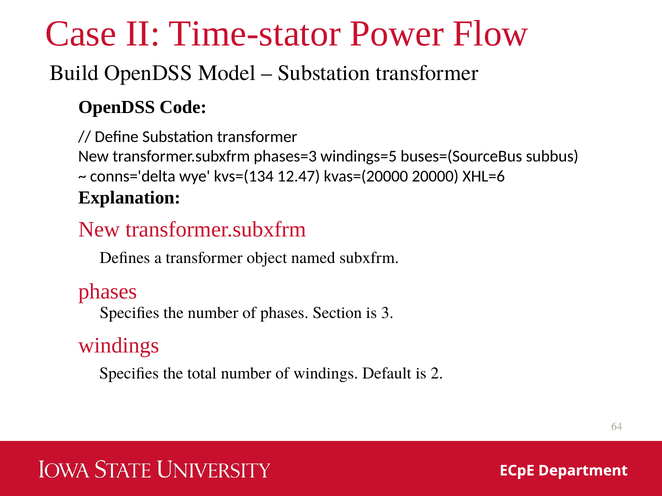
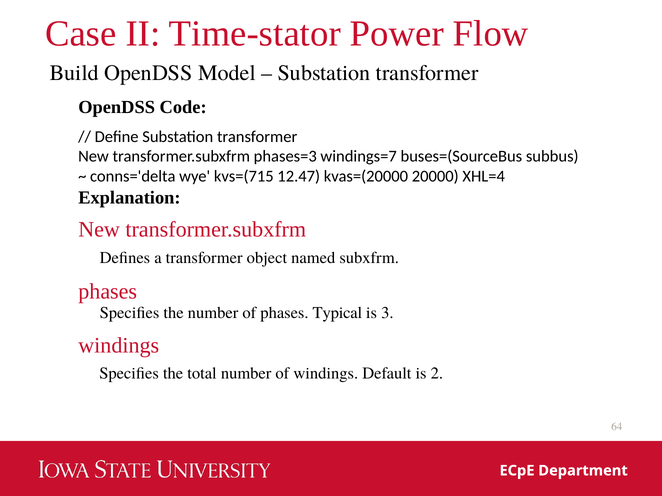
windings=5: windings=5 -> windings=7 (359, 157)
kvs=(134: kvs=(134 -> kvs=(715 (244, 177)
XHL=6: XHL=6 -> XHL=4 (484, 177)
Section: Section -> Typical (337, 313)
